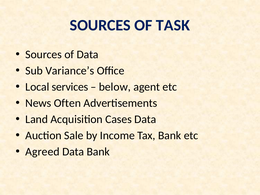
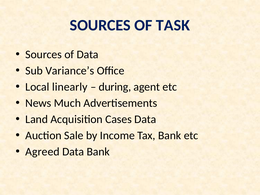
services: services -> linearly (70, 87)
below: below -> during (115, 87)
Often: Often -> Much (67, 103)
